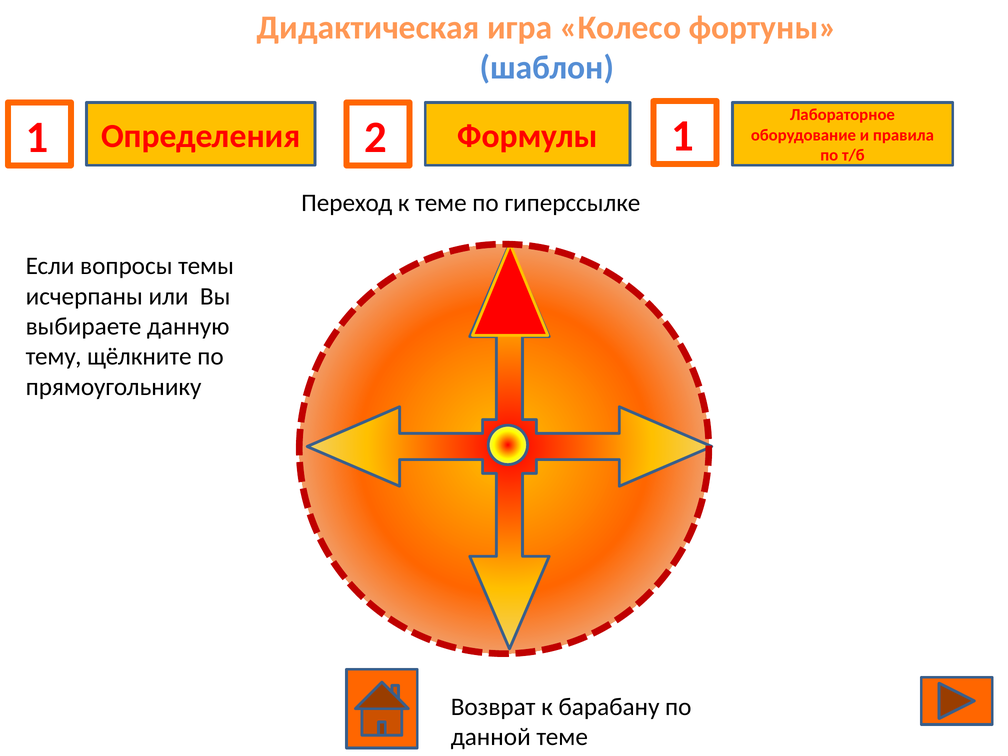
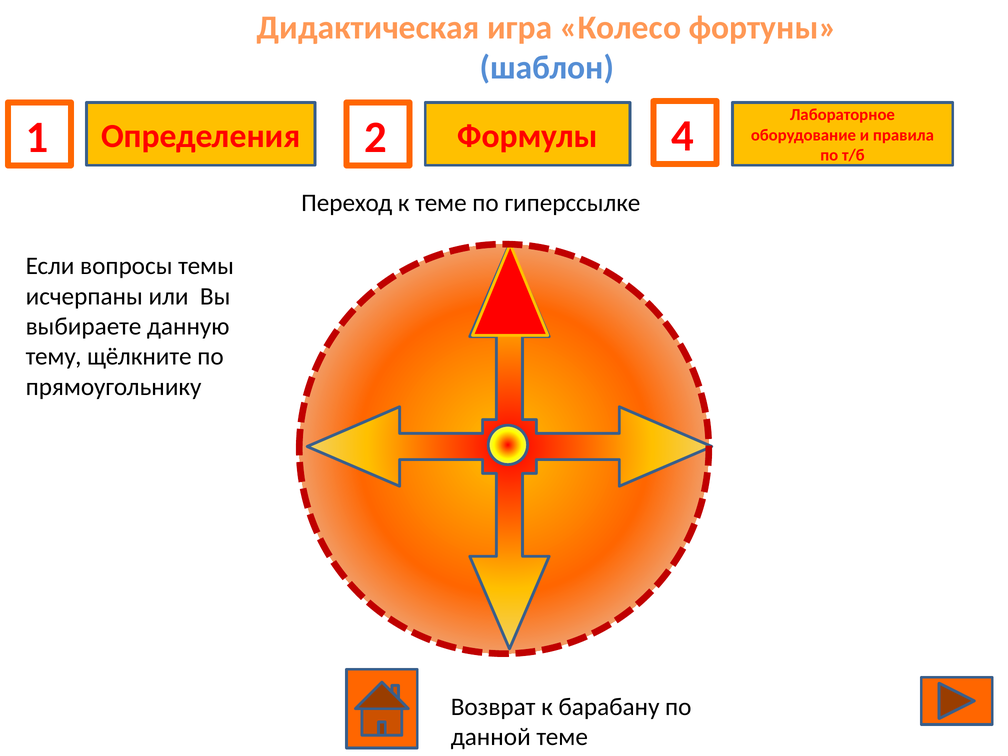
2 1: 1 -> 4 (683, 136)
